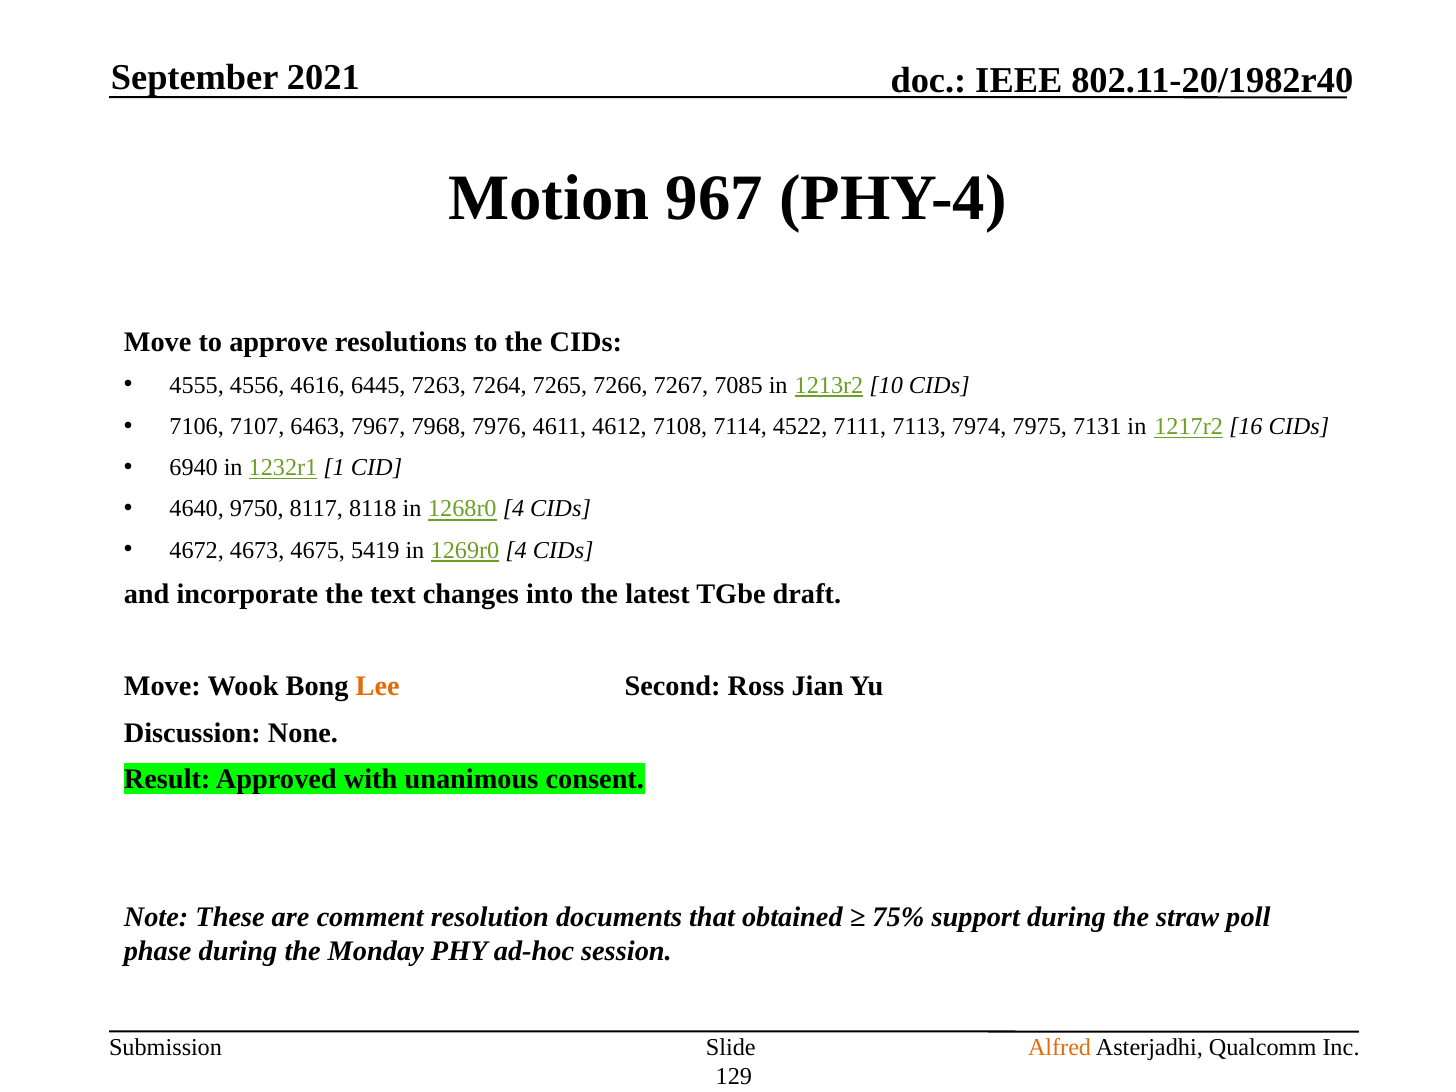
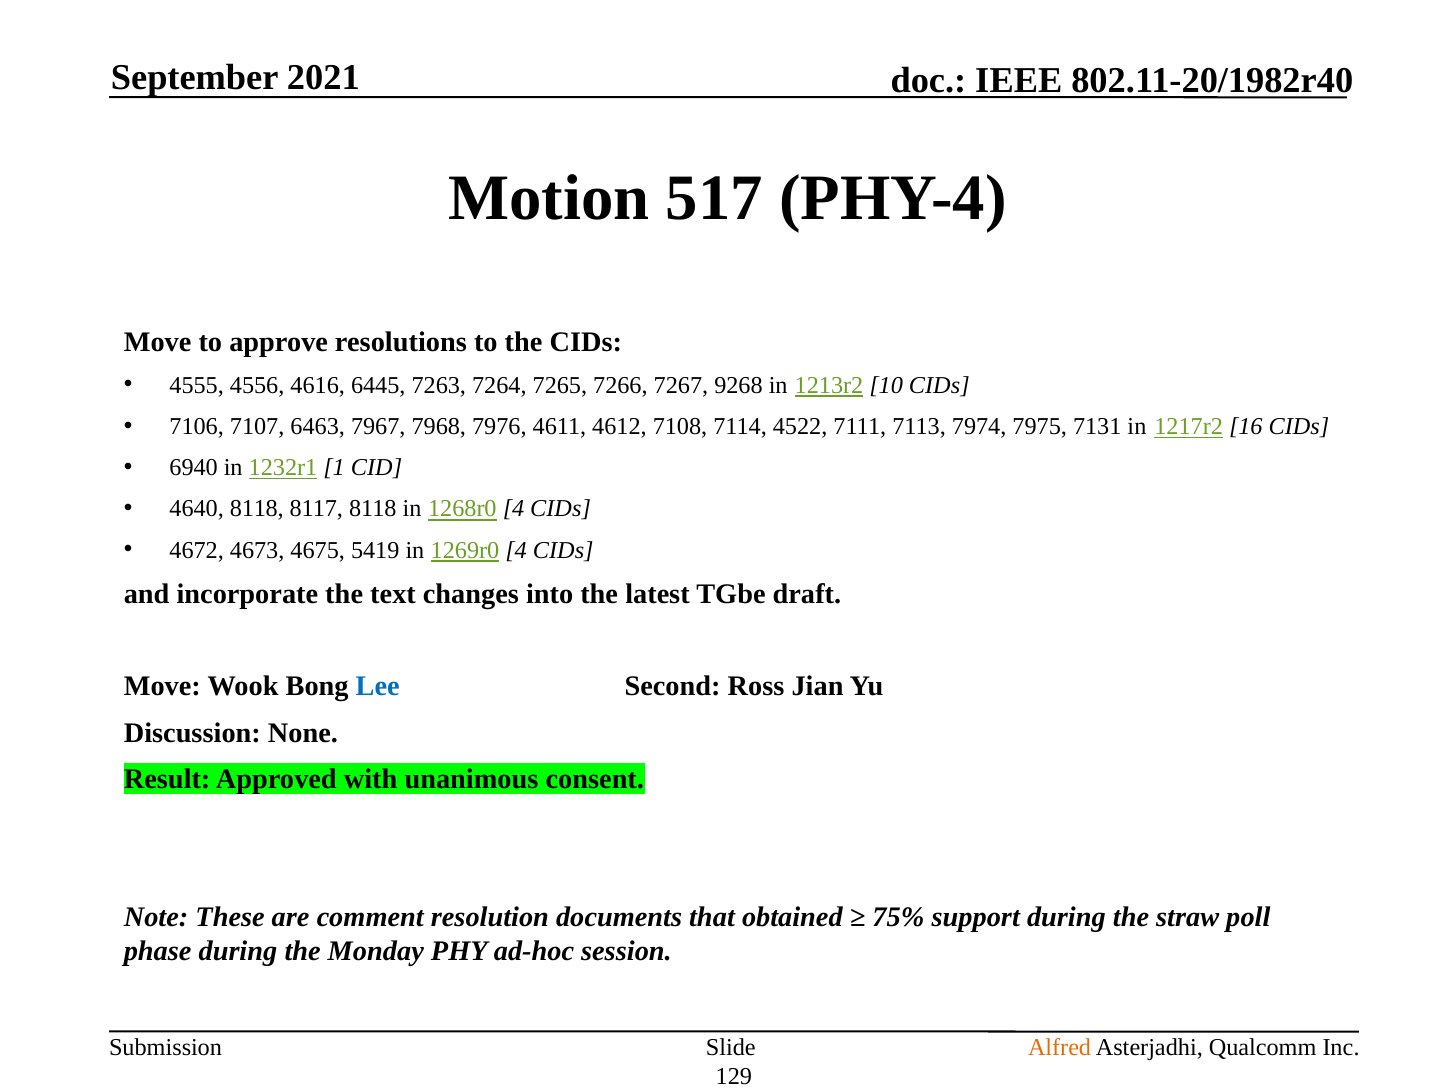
967: 967 -> 517 (714, 198)
7085: 7085 -> 9268 (738, 385)
4640 9750: 9750 -> 8118 (257, 509)
Lee colour: orange -> blue (378, 687)
